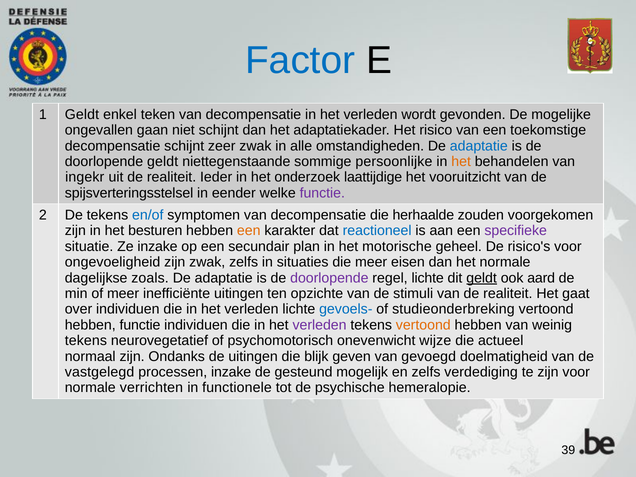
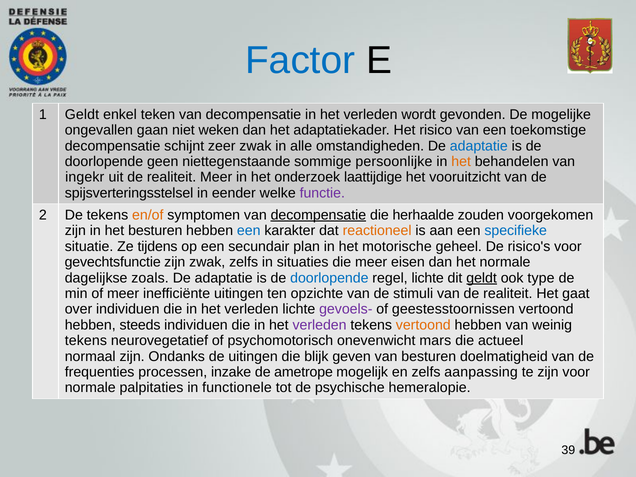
niet schijnt: schijnt -> weken (219, 130)
doorlopende geldt: geldt -> geen (163, 162)
realiteit Ieder: Ieder -> Meer (216, 177)
en/of colour: blue -> orange (148, 215)
decompensatie underline: none -> present (318, 215)
een colour: orange -> blue (249, 231)
reactioneel colour: blue -> orange (377, 231)
specifieke colour: purple -> blue (516, 231)
Ze inzake: inzake -> tijdens (158, 246)
ongevoeligheid: ongevoeligheid -> gevechtsfunctie (113, 262)
doorlopende colour: purple -> blue (329, 278)
aard: aard -> type (541, 278)
gevoels- colour: blue -> purple (346, 309)
studieonderbreking: studieonderbreking -> geestesstoornissen (453, 309)
hebben functie: functie -> steeds (140, 325)
wijze: wijze -> mars (435, 341)
van gevoegd: gevoegd -> besturen (429, 356)
vastgelegd: vastgelegd -> frequenties (100, 372)
gesteund: gesteund -> ametrope (304, 372)
verdediging: verdediging -> aanpassing (481, 372)
verrichten: verrichten -> palpitaties (152, 388)
